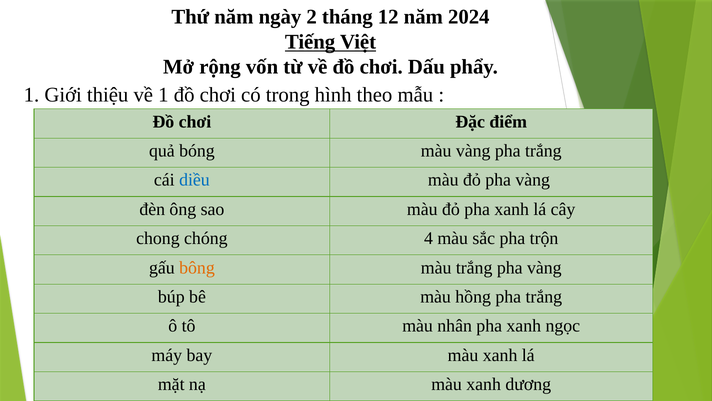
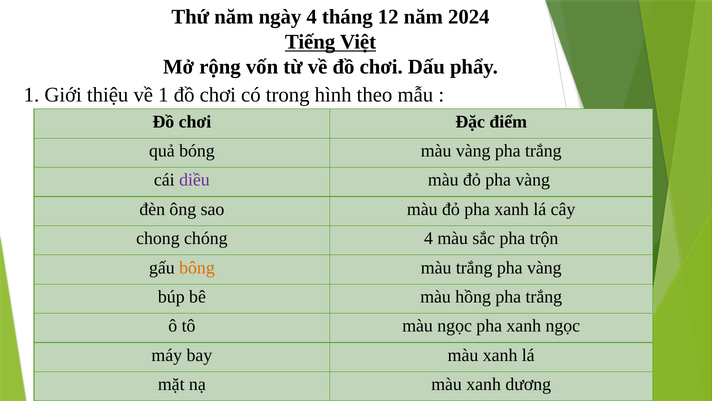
ngày 2: 2 -> 4 (312, 17)
diều colour: blue -> purple (194, 180)
màu nhân: nhân -> ngọc (455, 326)
